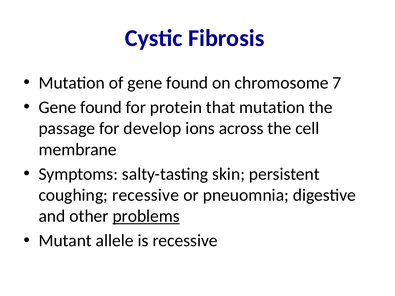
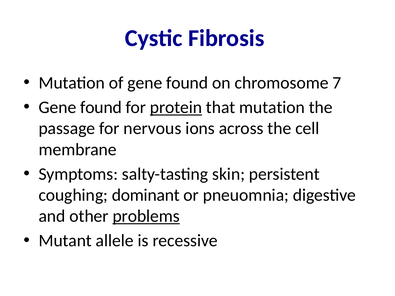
protein underline: none -> present (176, 107)
develop: develop -> nervous (152, 129)
coughing recessive: recessive -> dominant (146, 195)
